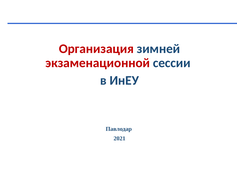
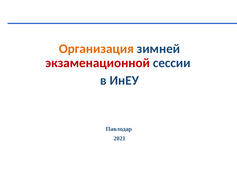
Организация colour: red -> orange (96, 49)
